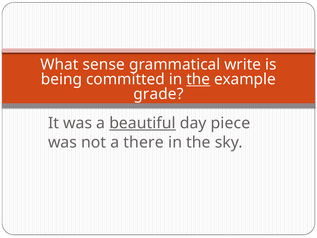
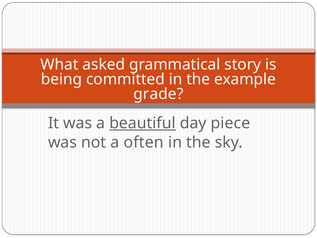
sense: sense -> asked (104, 64)
write: write -> story (243, 64)
the underline: present -> none (198, 79)
there: there -> often (144, 142)
